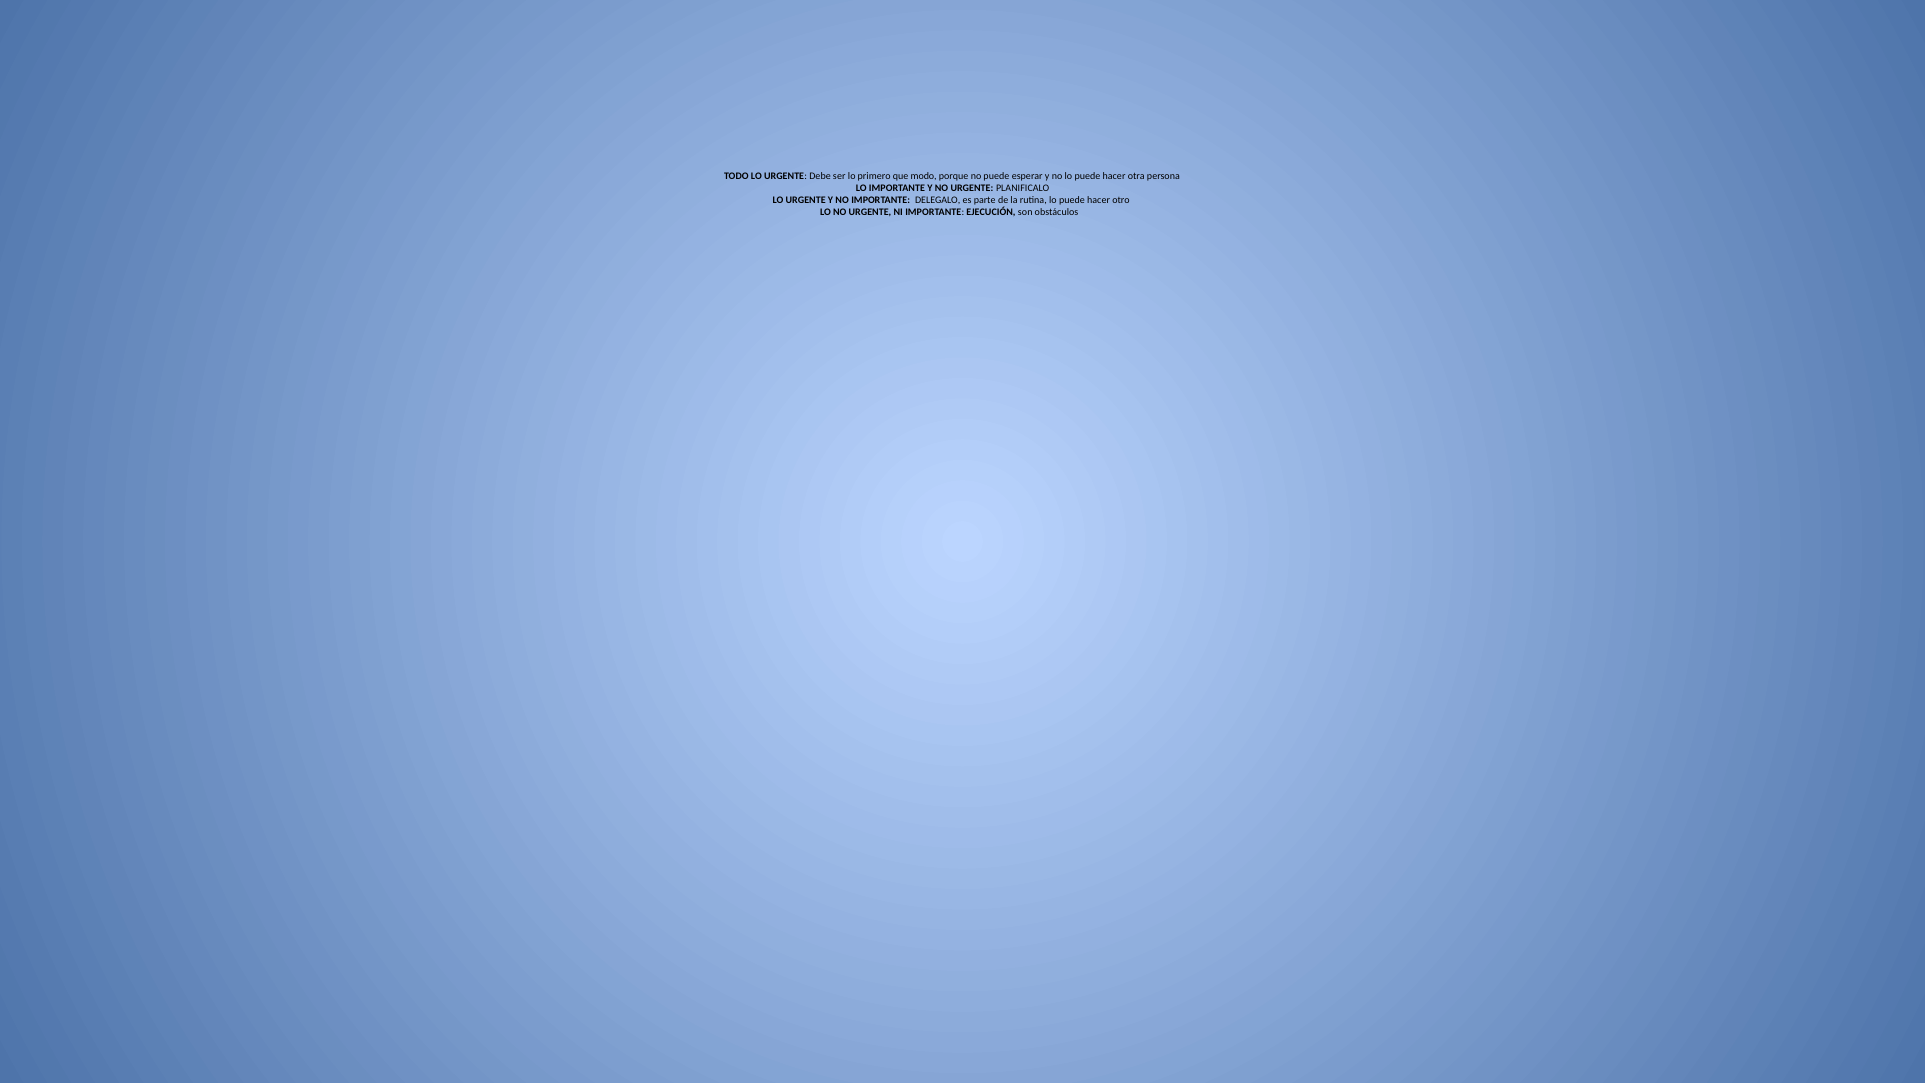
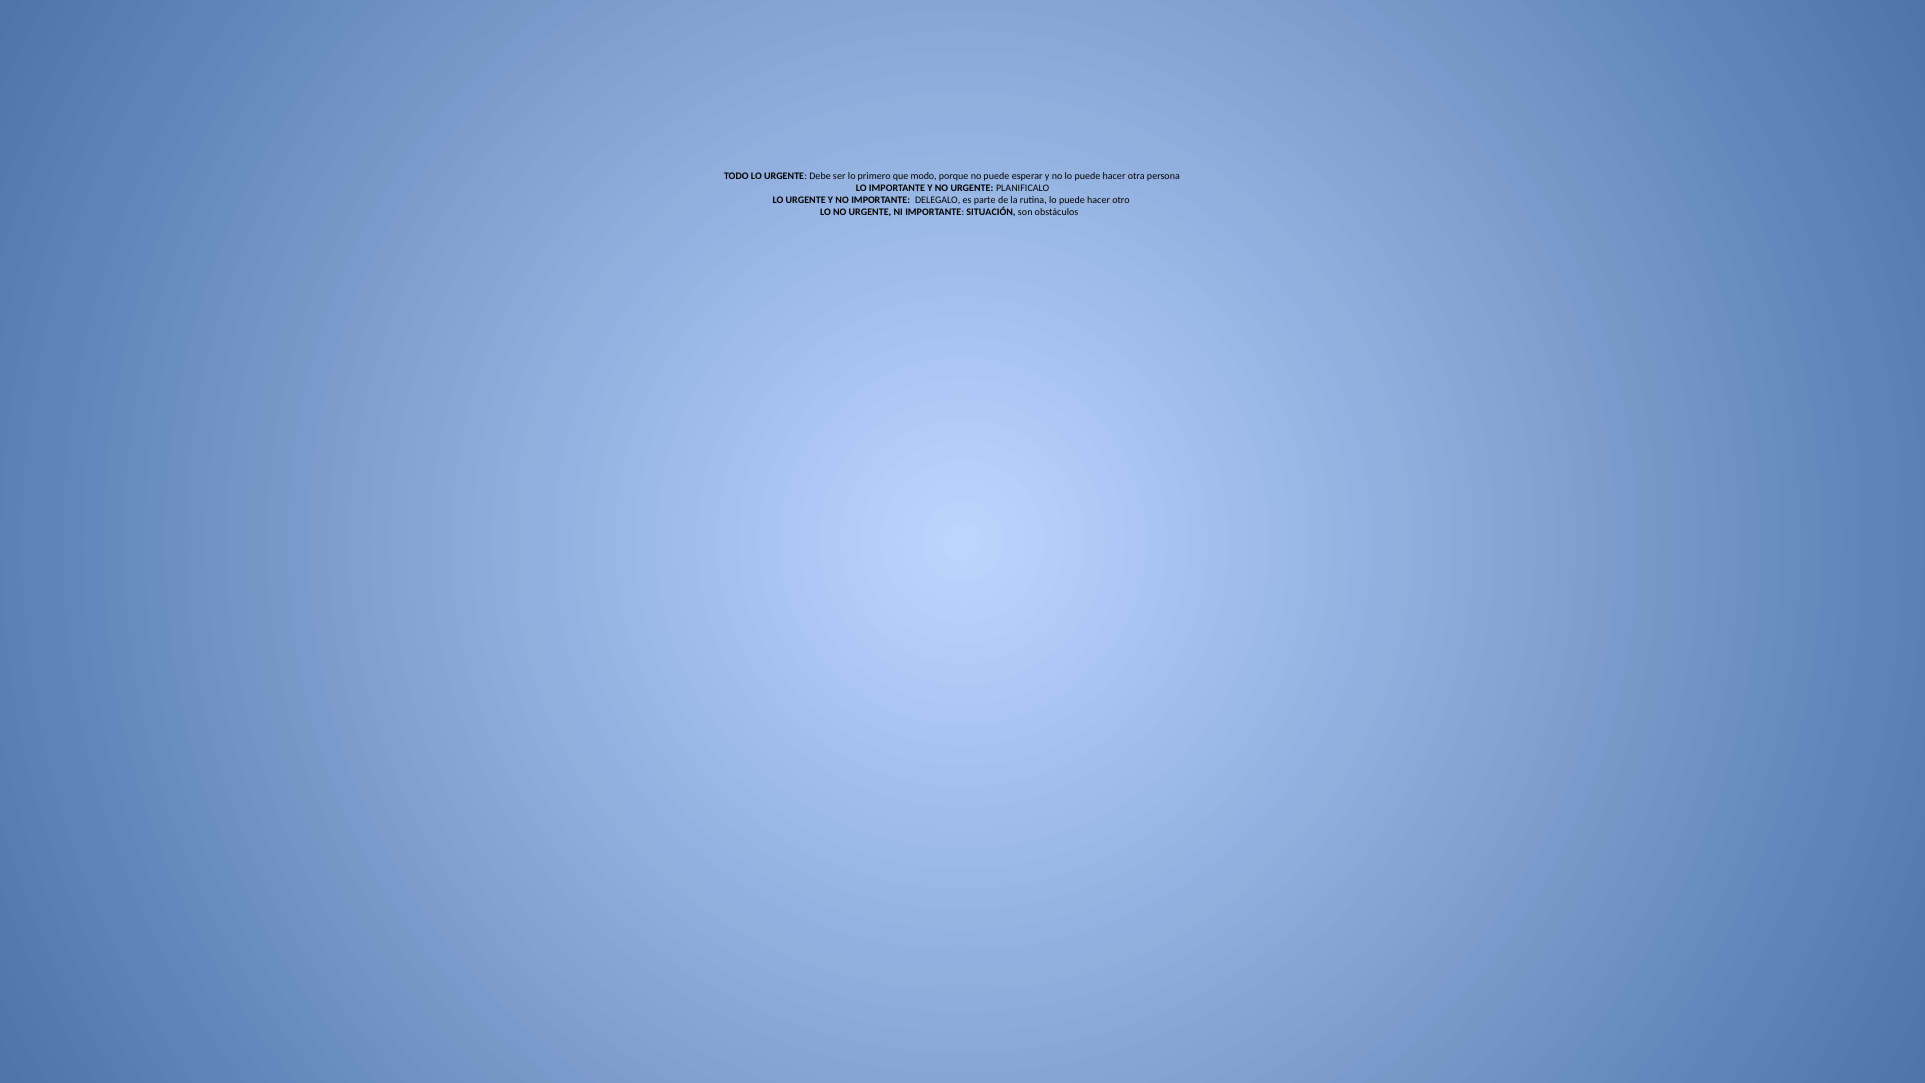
EJECUCIÓN: EJECUCIÓN -> SITUACIÓN (991, 212)
